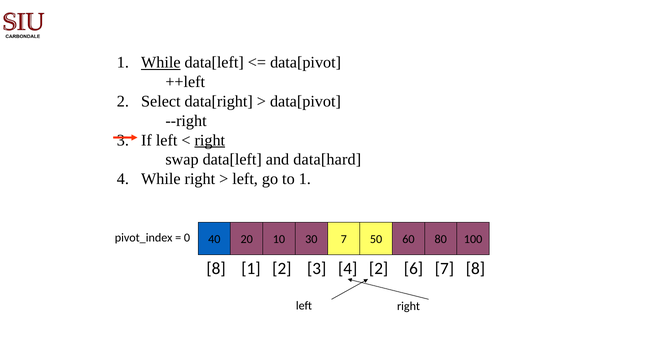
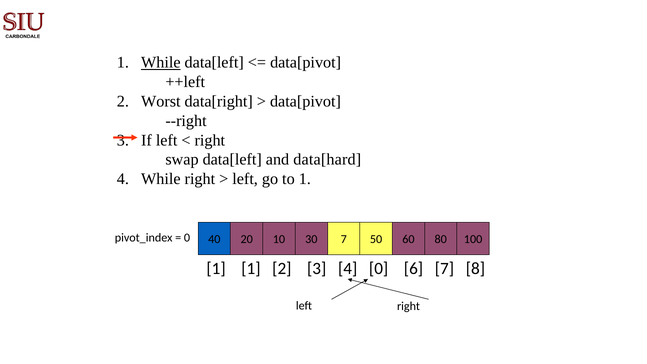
Select: Select -> Worst (161, 101)
right underline: present -> none (210, 140)
8: 8 -> 1 (216, 269)
4 2: 2 -> 0 (379, 269)
